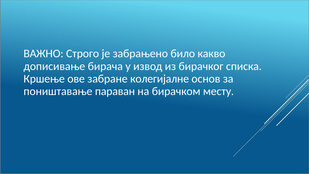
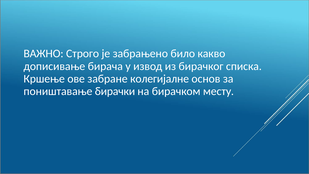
параван: параван -> бирачки (115, 91)
